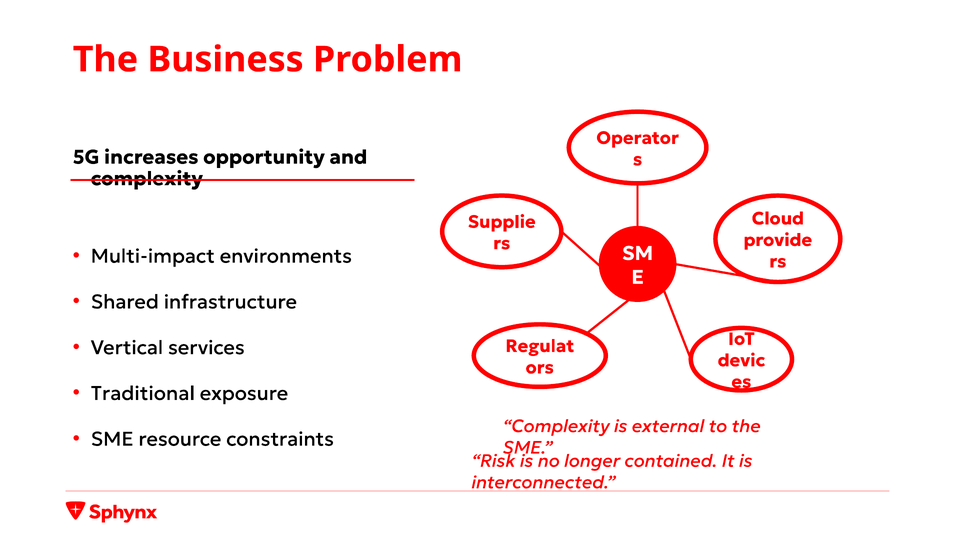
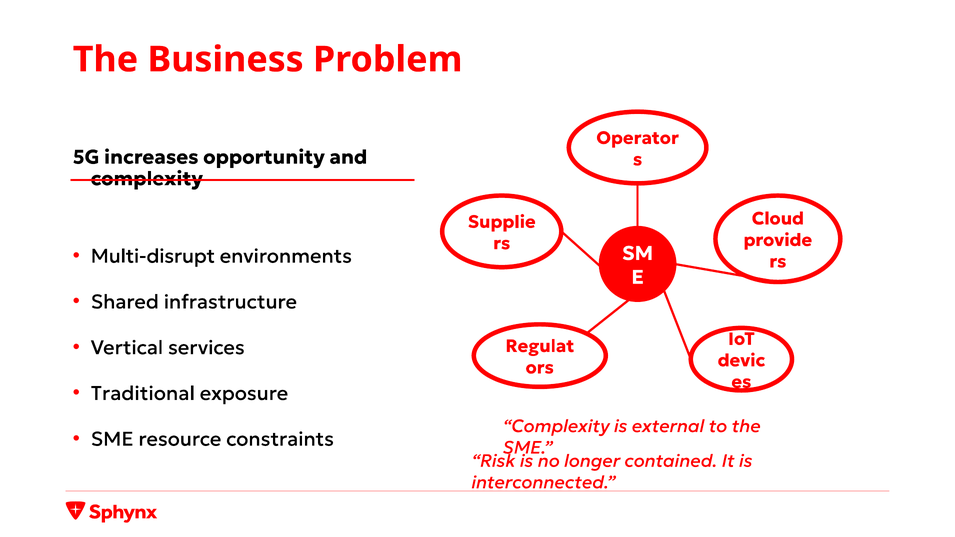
Multi-impact: Multi-impact -> Multi-disrupt (153, 256)
